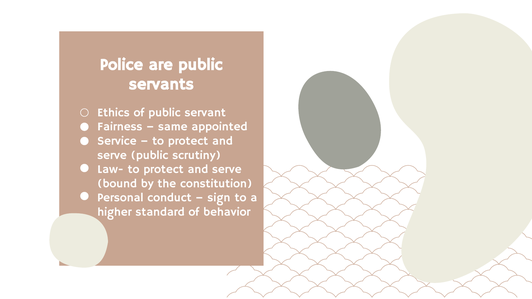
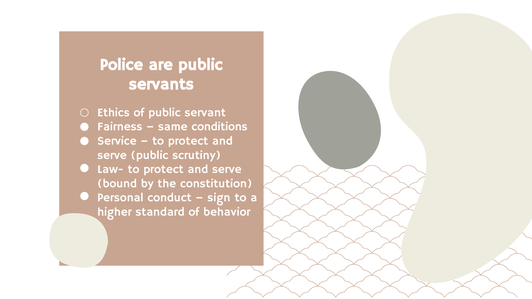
appointed: appointed -> conditions (219, 127)
